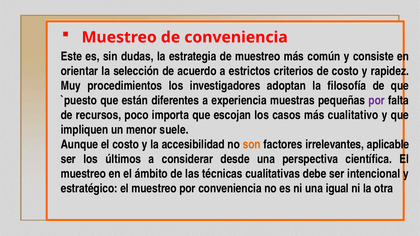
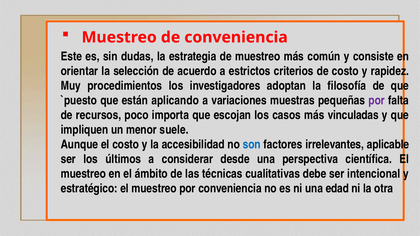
diferentes: diferentes -> aplicando (175, 101)
experiencia: experiencia -> variaciones (239, 101)
cualitativo: cualitativo -> vinculadas (353, 115)
son colour: orange -> blue (252, 145)
igual: igual -> edad (337, 189)
